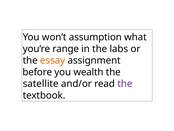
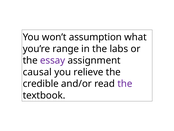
essay colour: orange -> purple (53, 60)
before: before -> causal (37, 72)
wealth: wealth -> relieve (88, 72)
satellite: satellite -> credible (41, 83)
